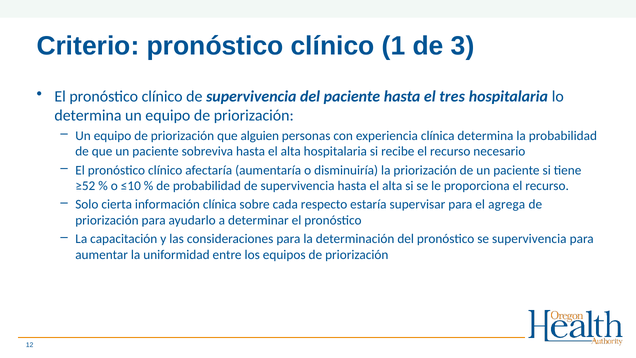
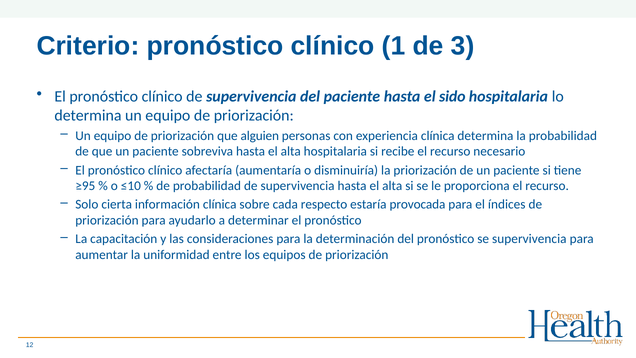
tres: tres -> sido (452, 97)
≥52: ≥52 -> ≥95 (85, 186)
supervisar: supervisar -> provocada (417, 204)
agrega: agrega -> índices (507, 204)
